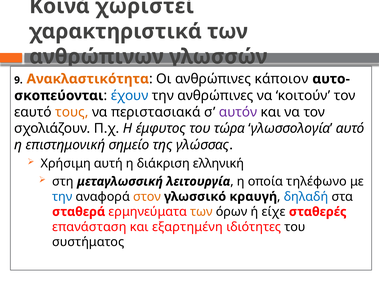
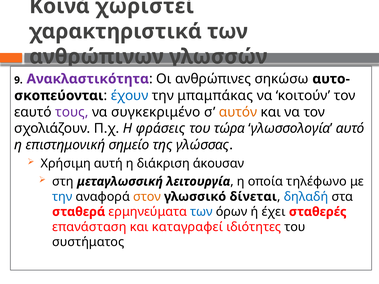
Ανακλαστικότητα colour: orange -> purple (88, 79)
κάποιον: κάποιον -> σηκώσω (282, 79)
την ανθρώπινες: ανθρώπινες -> μπαμπάκας (215, 96)
τους colour: orange -> purple (72, 112)
περιστασιακά: περιστασιακά -> συγκεκριμένο (156, 112)
αυτόν colour: purple -> orange (238, 112)
έμφυτος: έμφυτος -> φράσεις (161, 129)
ελληνική: ελληνική -> άκουσαν (219, 164)
κραυγή: κραυγή -> δίνεται (253, 197)
των colour: orange -> blue (201, 212)
είχε: είχε -> έχει (274, 212)
εξαρτημένη: εξαρτημένη -> καταγραφεί (187, 227)
